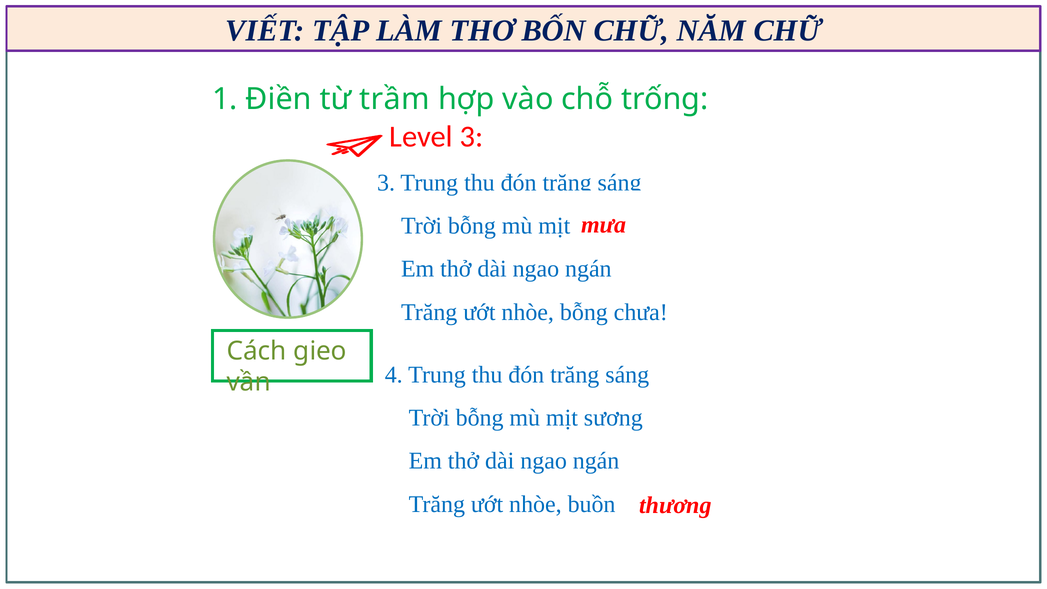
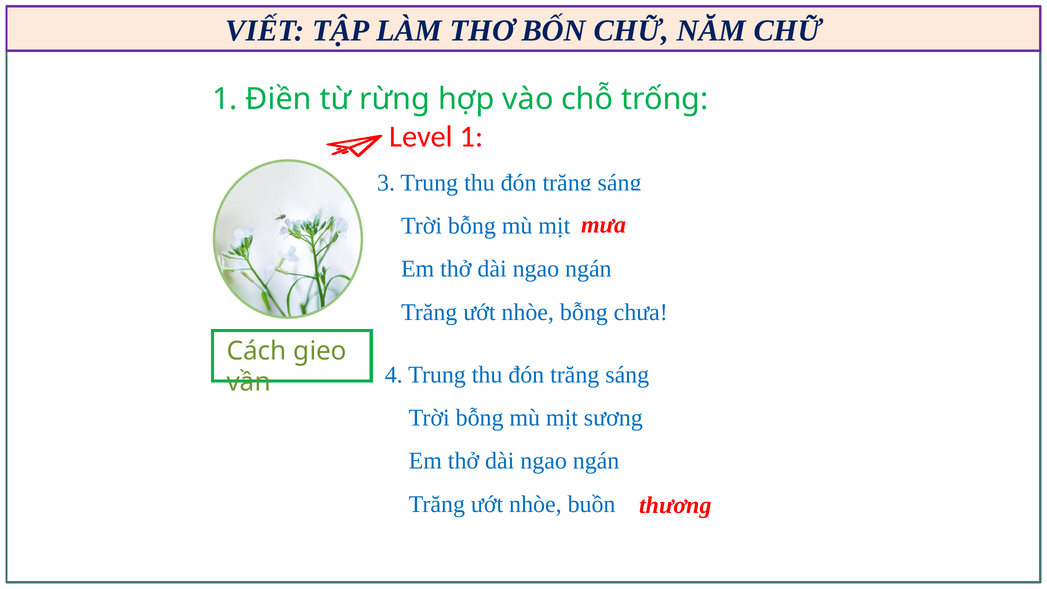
trầm: trầm -> rừng (395, 99)
Level 3: 3 -> 1 (471, 137)
